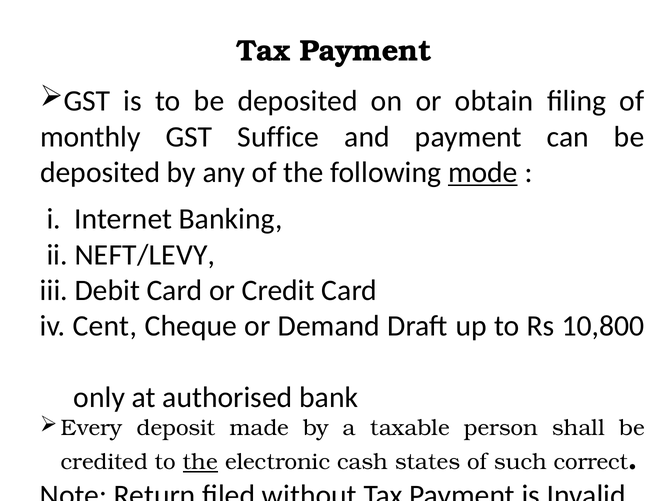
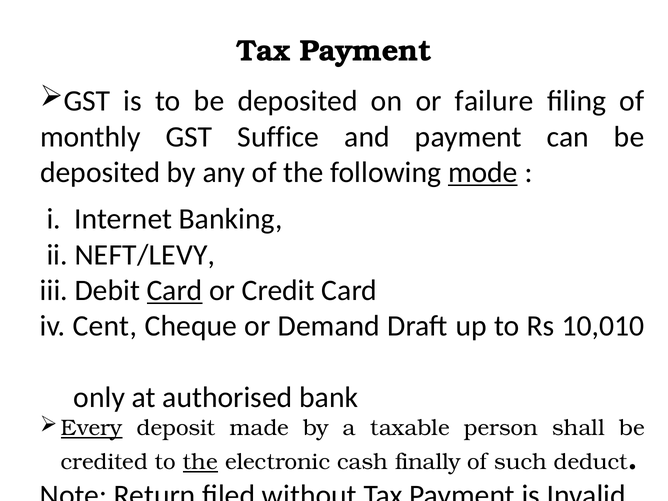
obtain: obtain -> failure (494, 101)
Card underline: none -> present (175, 290)
10,800: 10,800 -> 10,010 (603, 326)
Every underline: none -> present (92, 428)
states: states -> finally (428, 462)
correct: correct -> deduct (591, 462)
